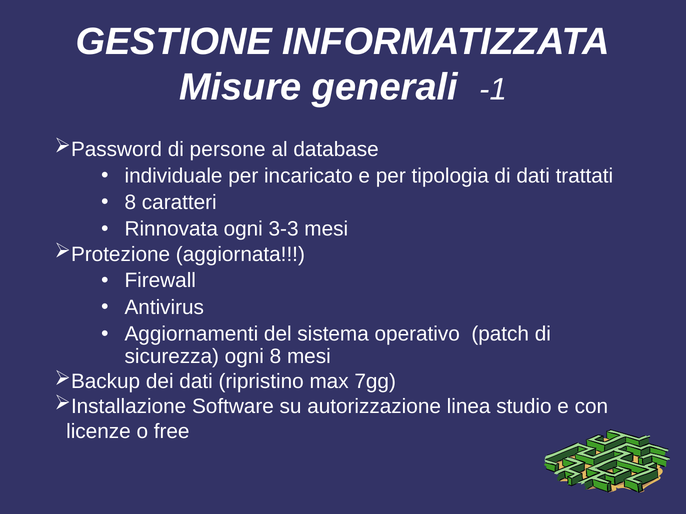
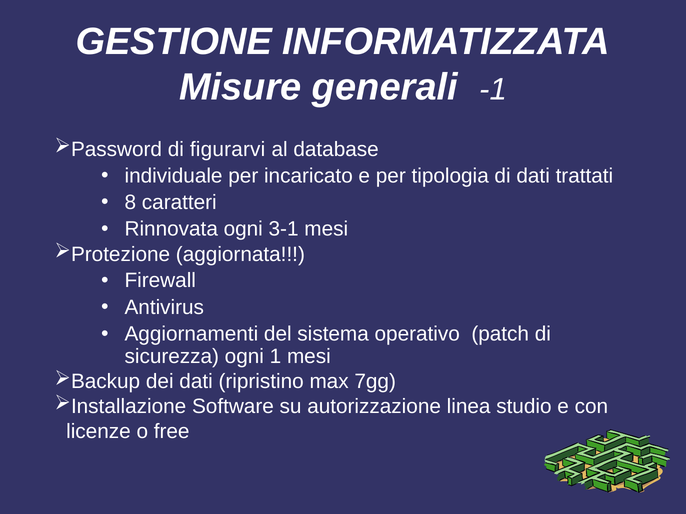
persone: persone -> figurarvi (228, 150)
3-3: 3-3 -> 3-1 (284, 229)
ogni 8: 8 -> 1 (276, 357)
